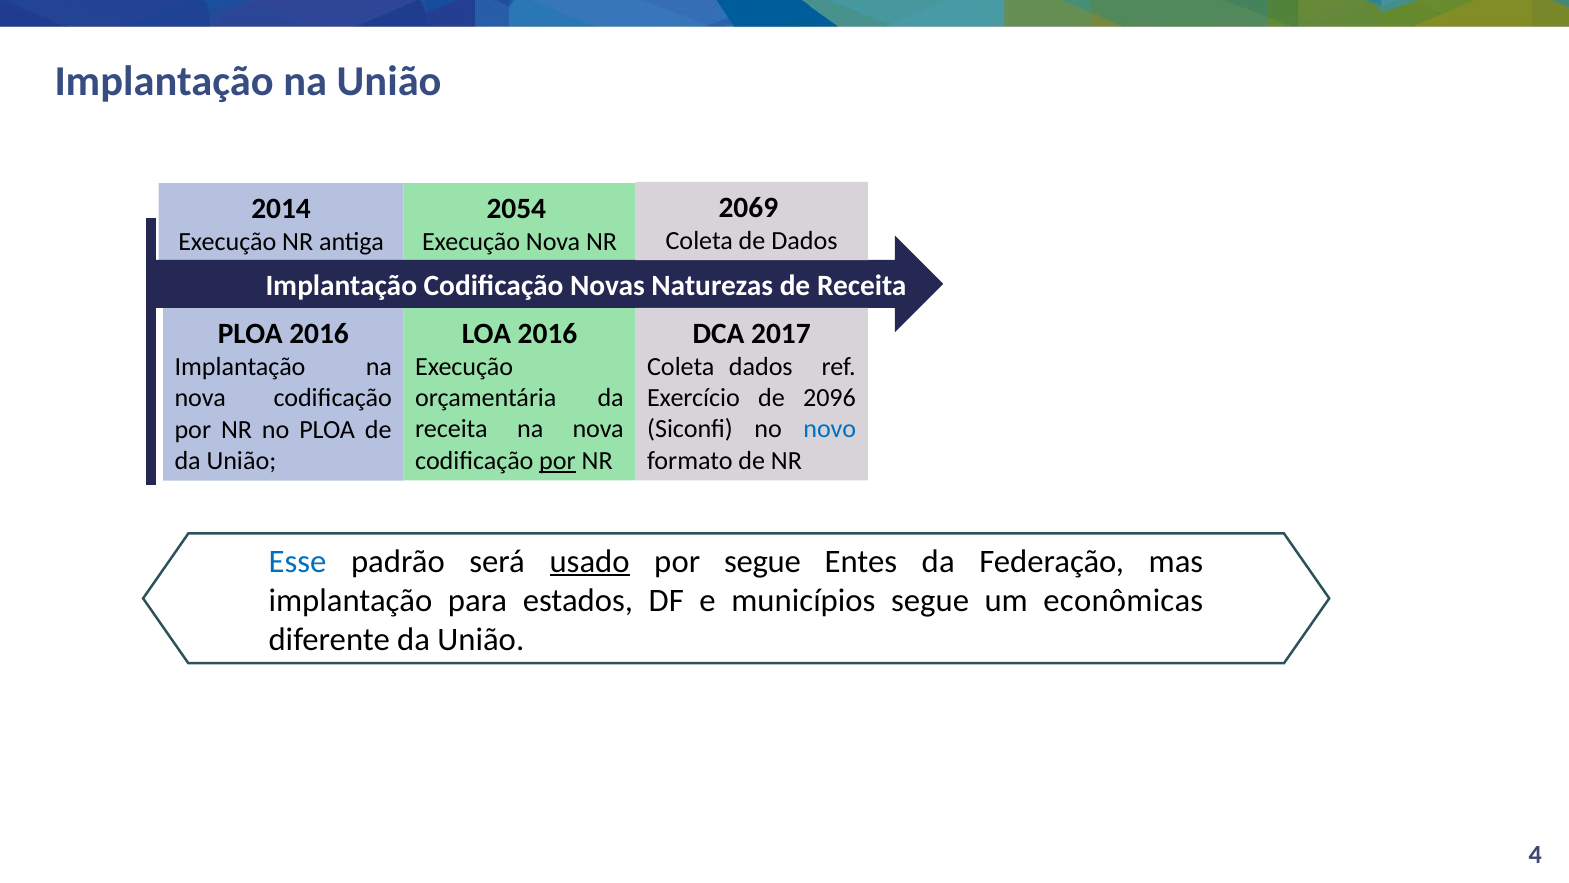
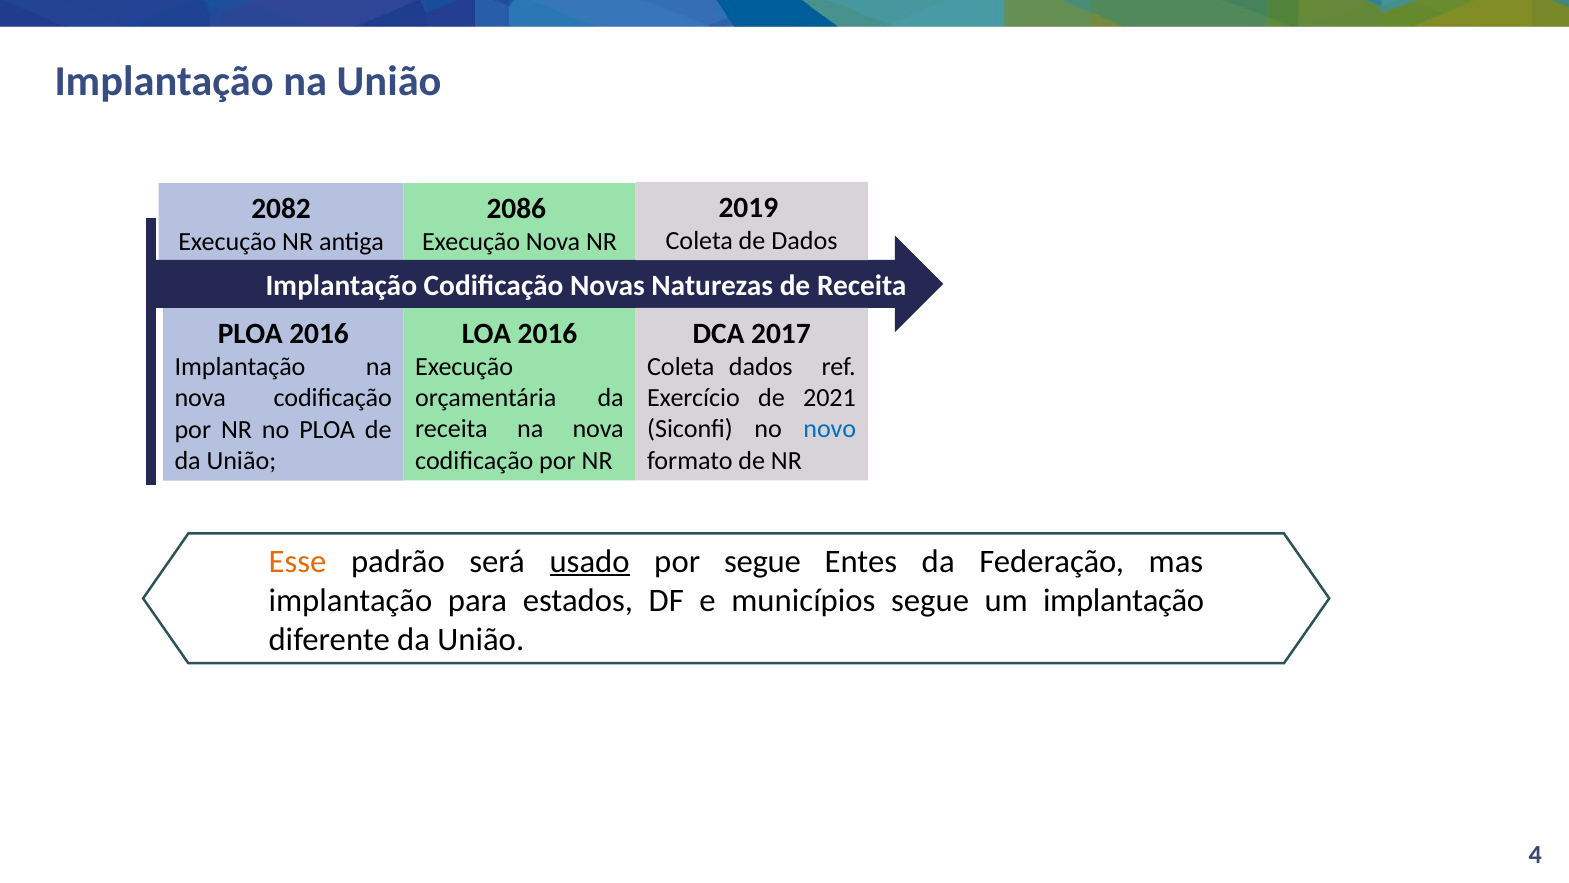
2069: 2069 -> 2019 (748, 207)
2014: 2014 -> 2082 (281, 209)
2054: 2054 -> 2086 (516, 209)
2096: 2096 -> 2021 (829, 398)
por underline: present -> none (557, 460)
Esse colour: blue -> orange (298, 561)
um econômicas: econômicas -> implantação (1124, 600)
